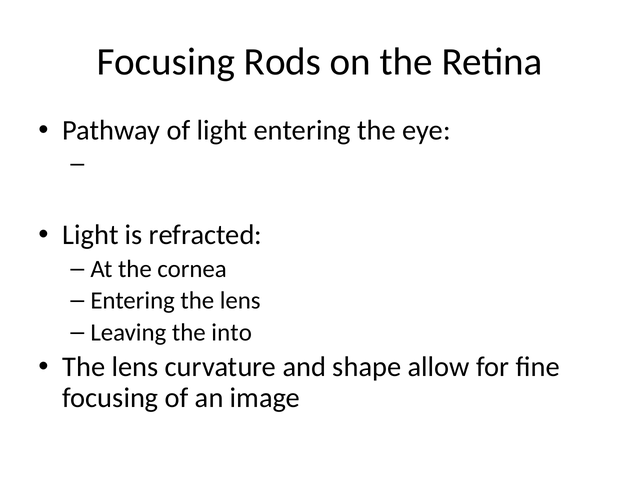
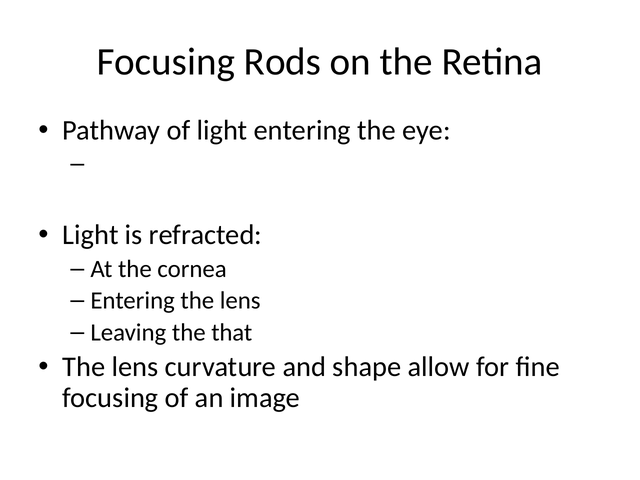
into: into -> that (232, 333)
